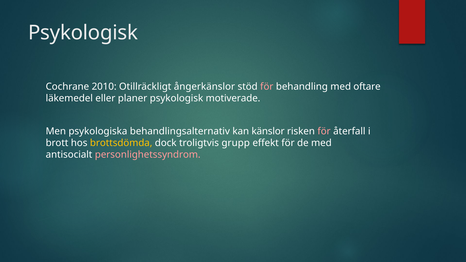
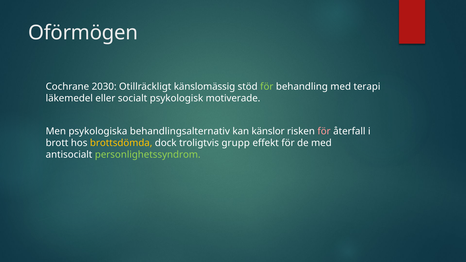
Psykologisk: Psykologisk -> Oförmögen (83, 33)
2010: 2010 -> 2030 (104, 87)
ångerkänslor: ångerkänslor -> känslomässig (205, 87)
för colour: pink -> light green (267, 87)
oftare: oftare -> terapi (367, 87)
planer: planer -> socialt (133, 98)
personlighetssyndrom colour: pink -> light green (148, 155)
